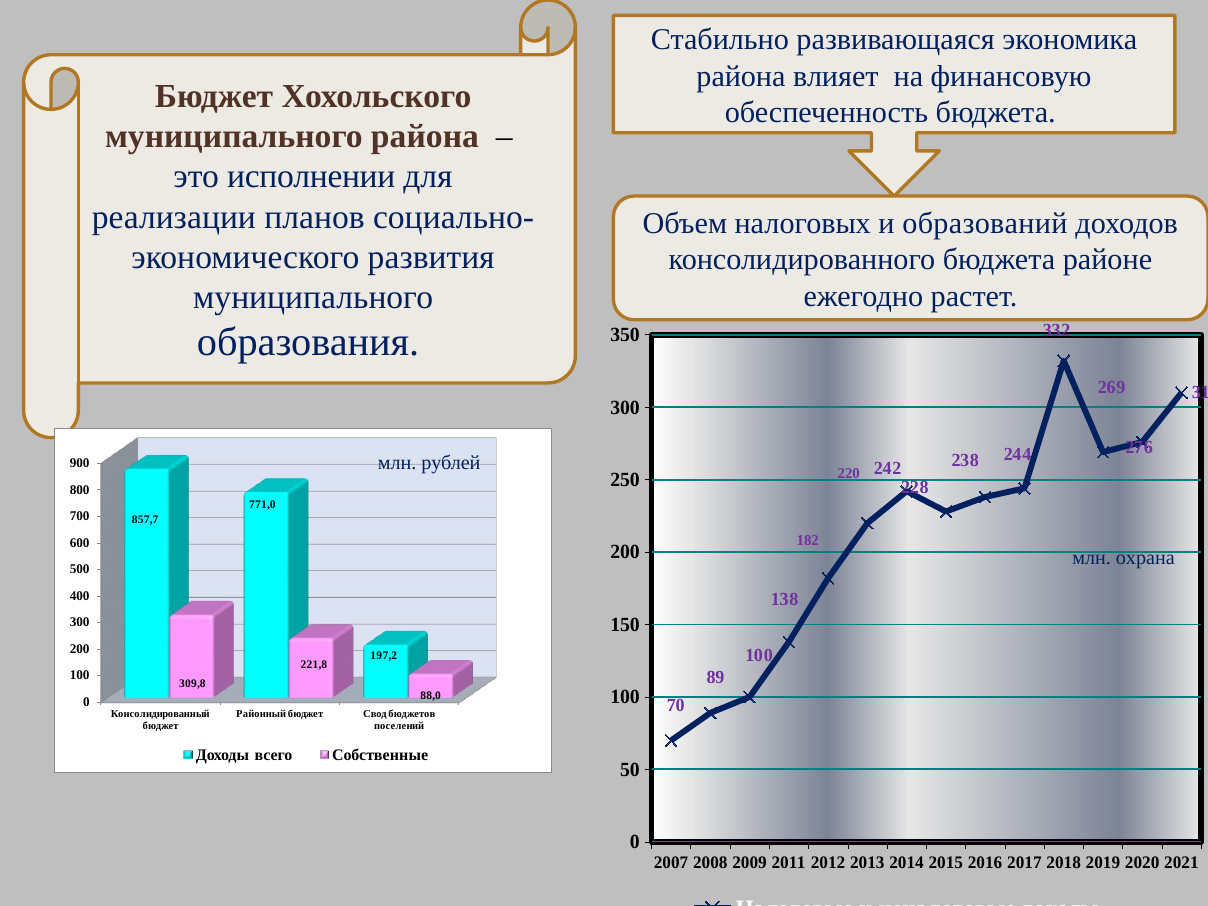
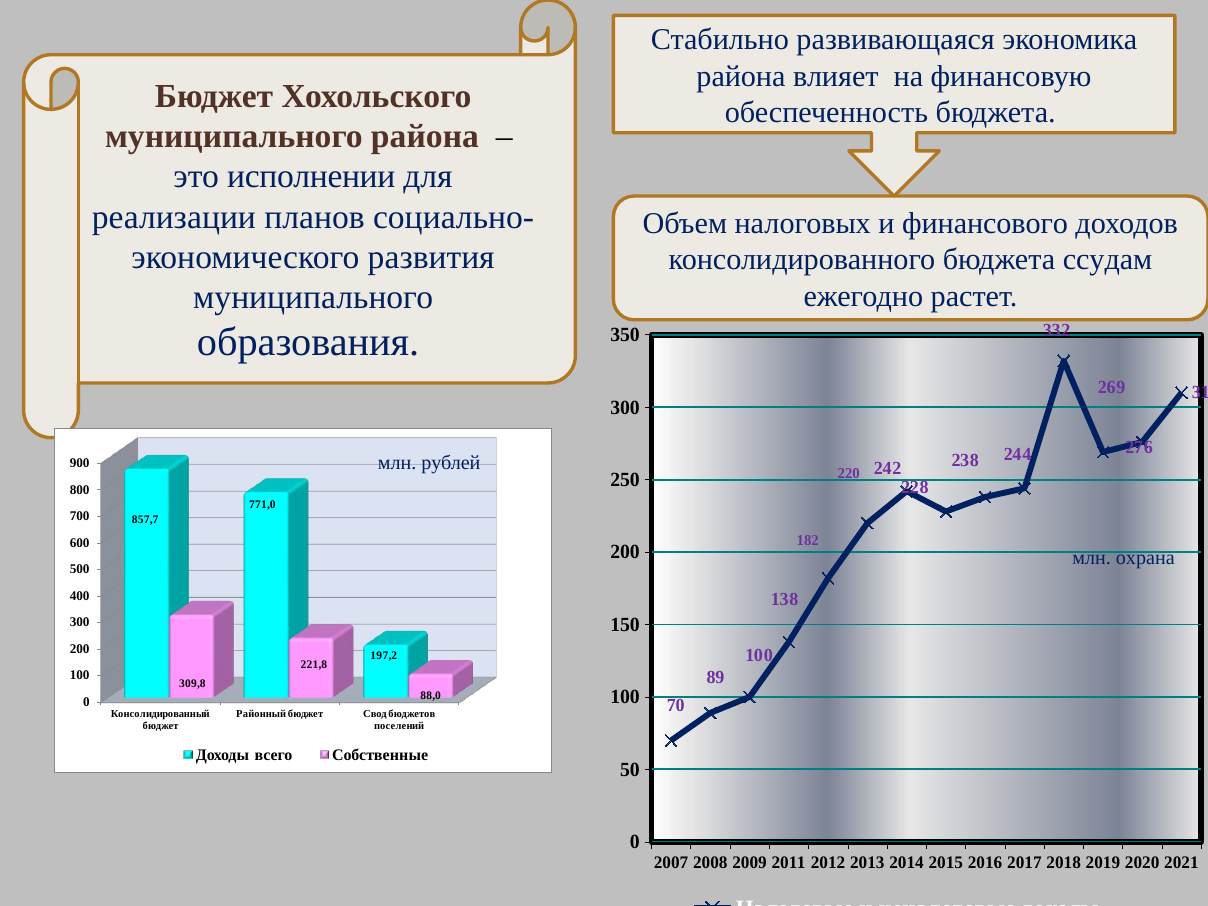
образований: образований -> финансового (985, 224)
районе: районе -> ссудам (1108, 260)
